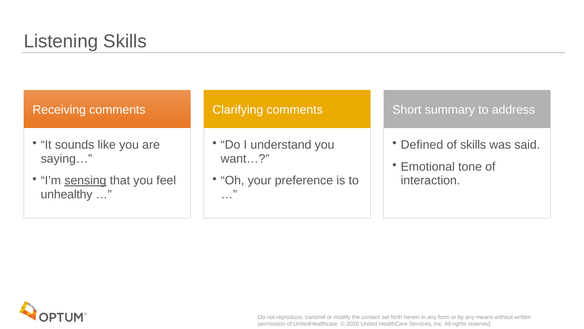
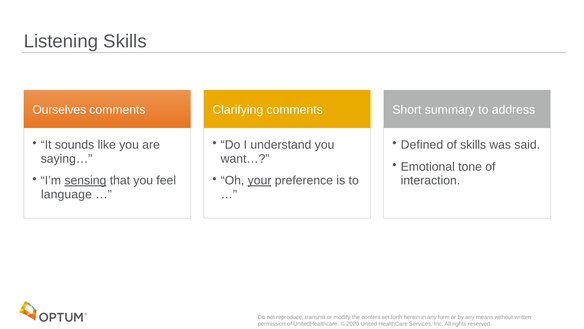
Receiving: Receiving -> Ourselves (59, 110)
your underline: none -> present (260, 180)
unhealthy: unhealthy -> language (66, 194)
